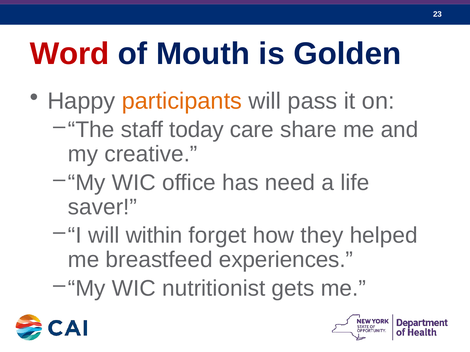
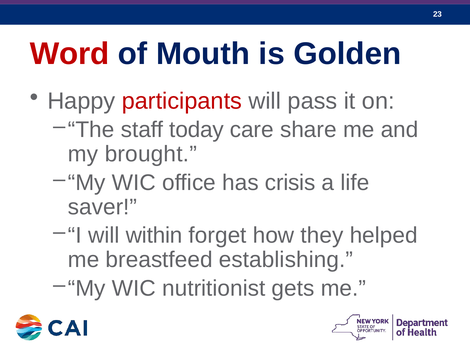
participants colour: orange -> red (182, 101)
creative: creative -> brought (151, 154)
need: need -> crisis (290, 183)
experiences: experiences -> establishing (286, 260)
